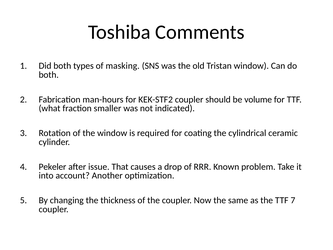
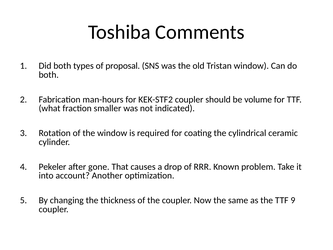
masking: masking -> proposal (123, 66)
issue: issue -> gone (99, 167)
7: 7 -> 9 (293, 200)
